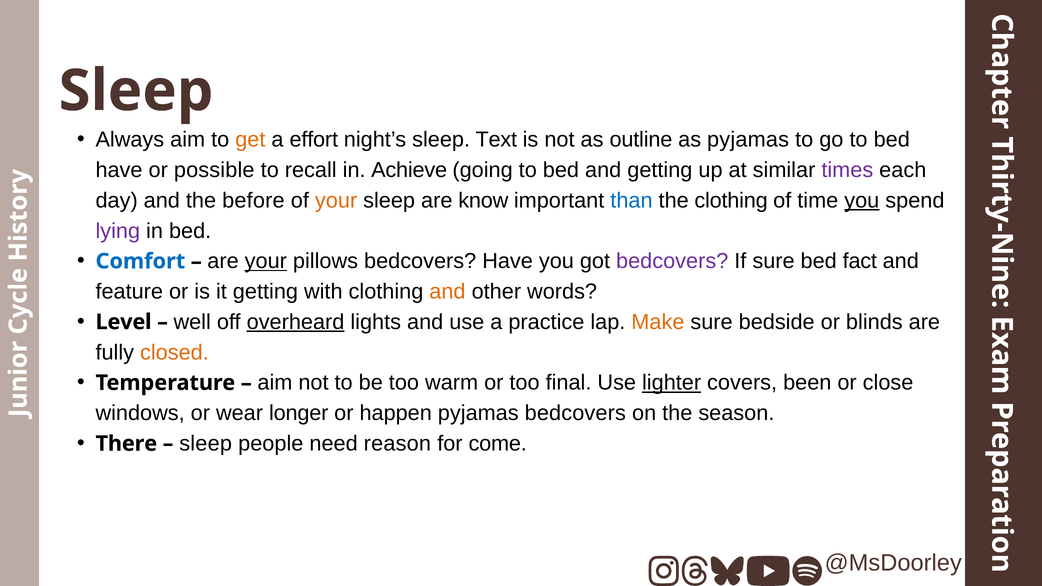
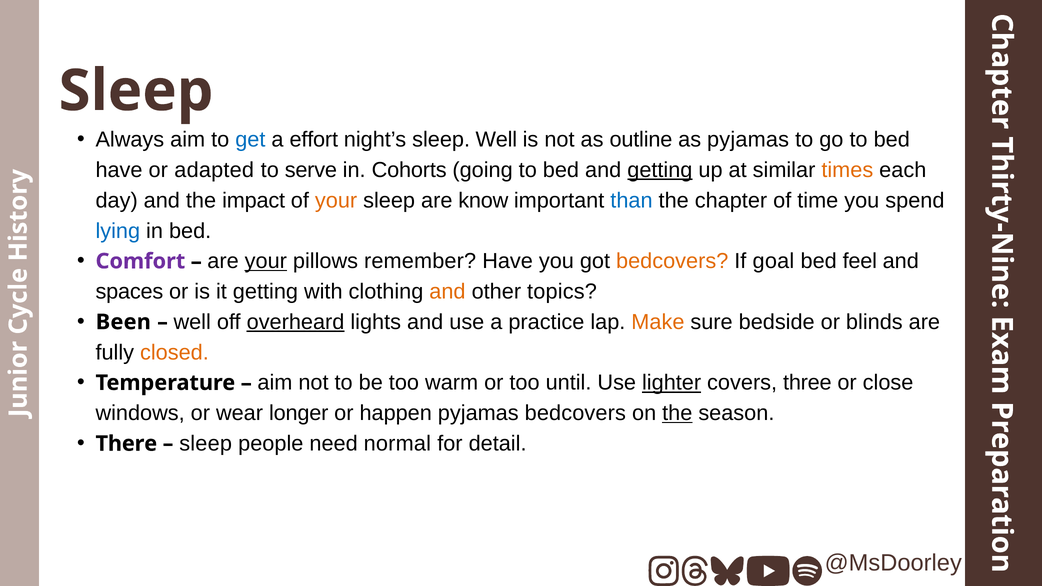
get colour: orange -> blue (250, 140)
sleep Text: Text -> Well (496, 140)
possible: possible -> adapted (214, 170)
recall: recall -> serve (311, 170)
Achieve: Achieve -> Cohorts (409, 170)
getting underline: none -> present (660, 170)
times colour: purple -> orange (847, 170)
before: before -> impact (254, 201)
the clothing: clothing -> chapter (731, 201)
you underline: present -> none (862, 201)
lying colour: purple -> blue (118, 231)
Comfort colour: blue -> purple (140, 261)
pillows bedcovers: bedcovers -> remember (420, 261)
bedcovers colour: purple -> orange (672, 261)
If sure: sure -> goal (773, 261)
fact: fact -> feel (860, 261)
feature: feature -> spaces (129, 292)
words: words -> topics (562, 292)
Level: Level -> Been (123, 322)
final: final -> until (569, 383)
been: been -> three (807, 383)
the underline: none -> present (677, 413)
reason: reason -> normal (397, 444)
come: come -> detail (498, 444)
